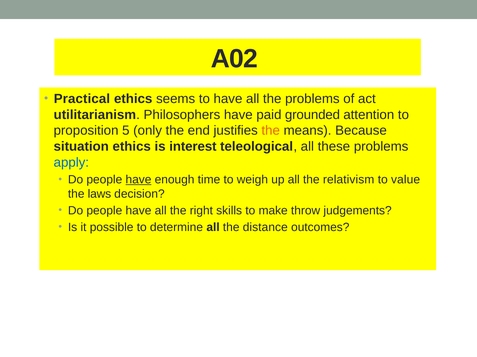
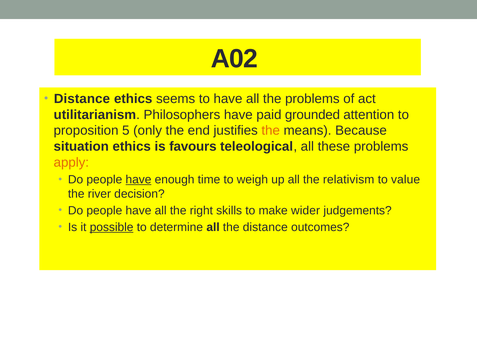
Practical: Practical -> Distance (82, 99)
interest: interest -> favours (193, 147)
apply colour: blue -> orange (71, 163)
laws: laws -> river (99, 194)
throw: throw -> wider (306, 211)
possible underline: none -> present (112, 228)
